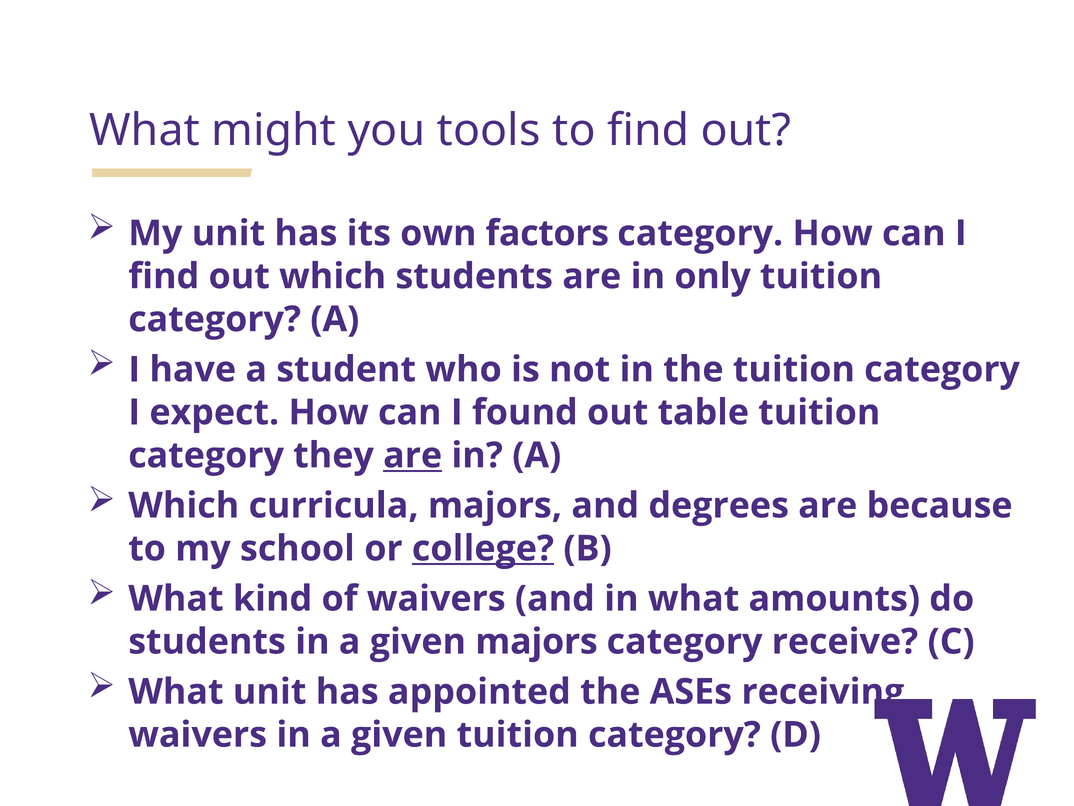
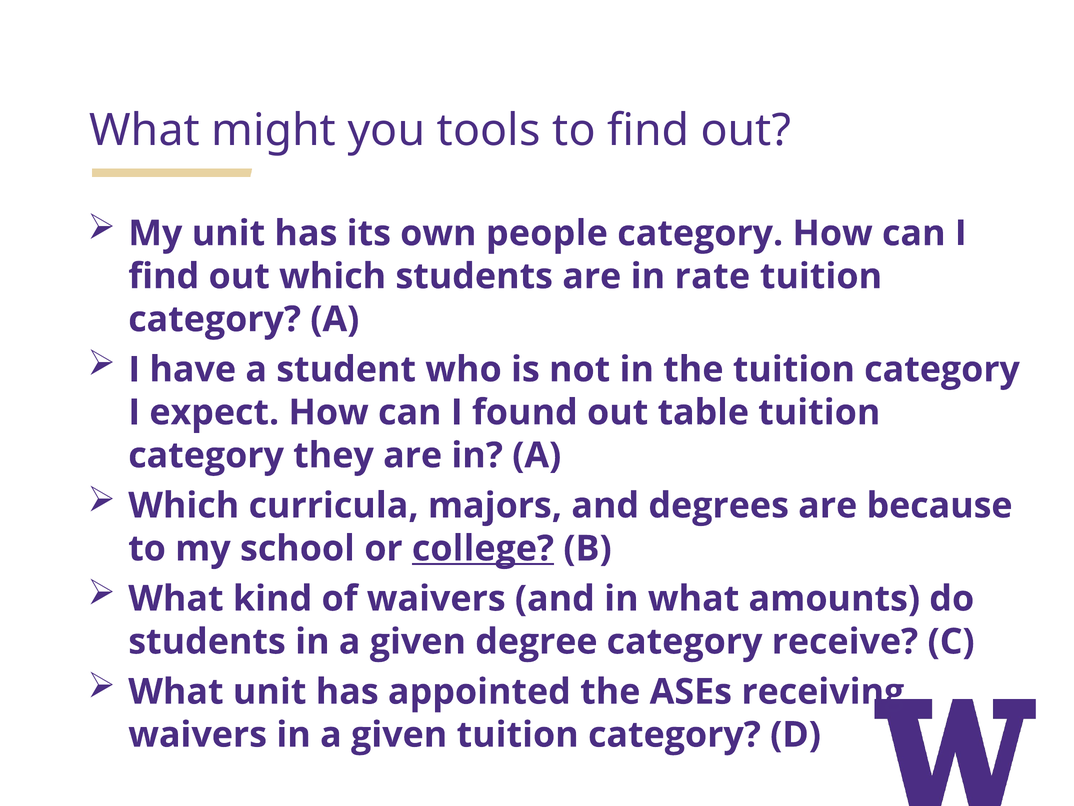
factors: factors -> people (547, 233)
only: only -> rate (712, 276)
are underline: present -> none (413, 455)
given majors: majors -> degree (536, 641)
